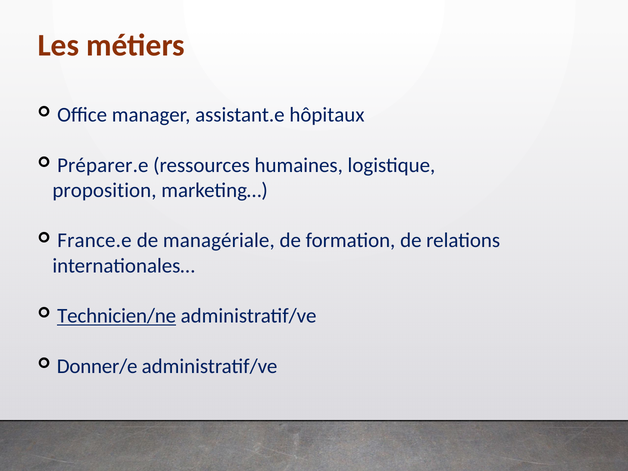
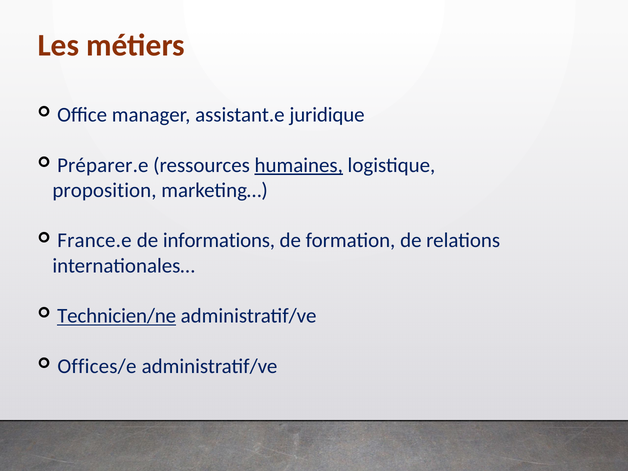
hôpitaux: hôpitaux -> juridique (327, 115)
humaines underline: none -> present (299, 165)
managériale: managériale -> informations (219, 241)
Donner/e: Donner/e -> Offices/e (97, 366)
